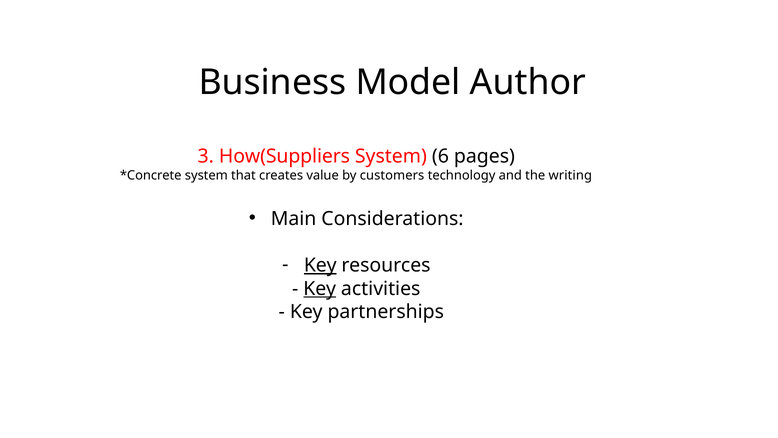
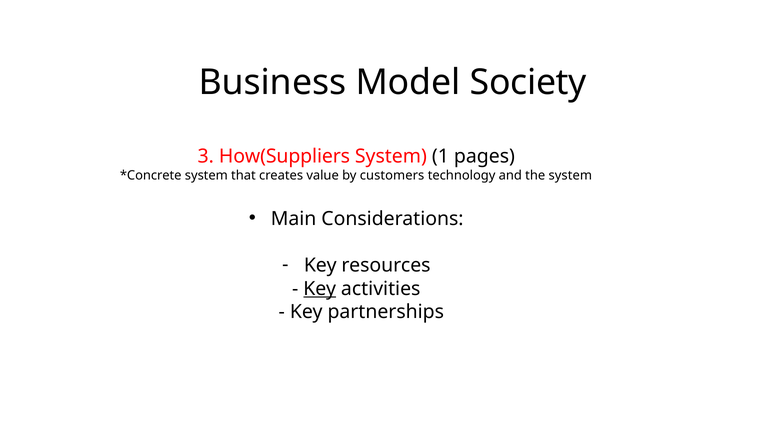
Author: Author -> Society (528, 83)
6: 6 -> 1 (440, 156)
the writing: writing -> system (570, 175)
Key underline: present -> none (320, 265)
